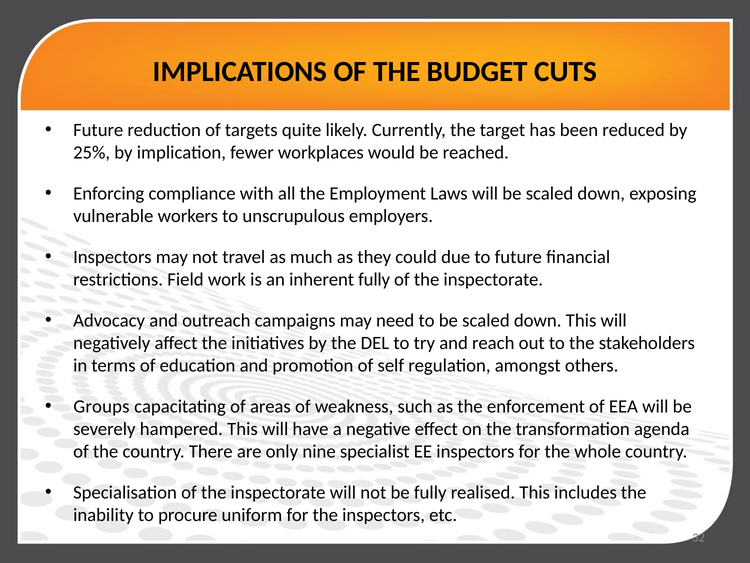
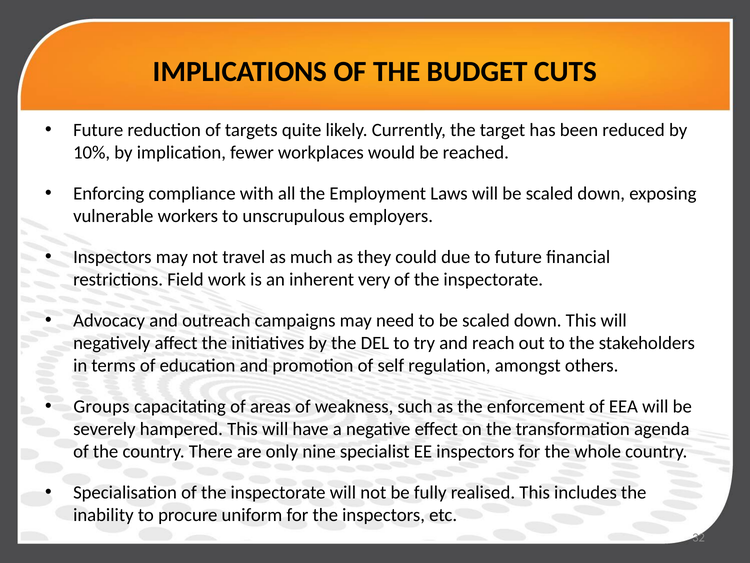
25%: 25% -> 10% (92, 153)
inherent fully: fully -> very (374, 279)
